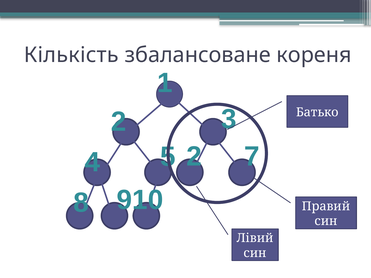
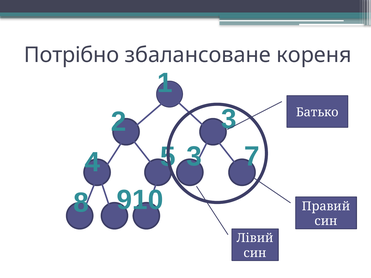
Кількість: Кількість -> Потрібно (72, 55)
2: 2 -> 3 (194, 156)
